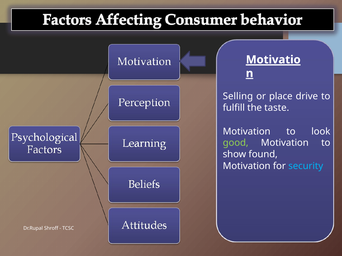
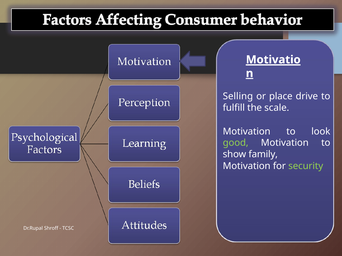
taste: taste -> scale (277, 108)
found: found -> family (263, 154)
security colour: light blue -> light green (306, 166)
